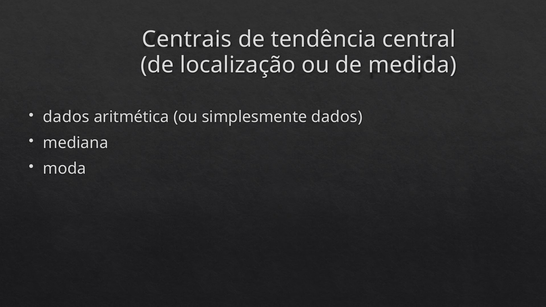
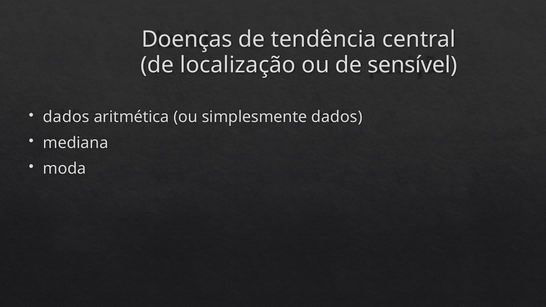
Centrais: Centrais -> Doenças (187, 39)
medida: medida -> sensível (412, 65)
